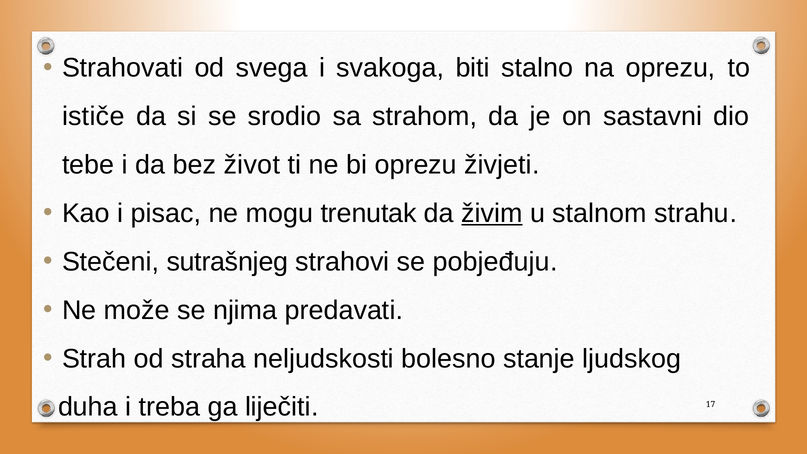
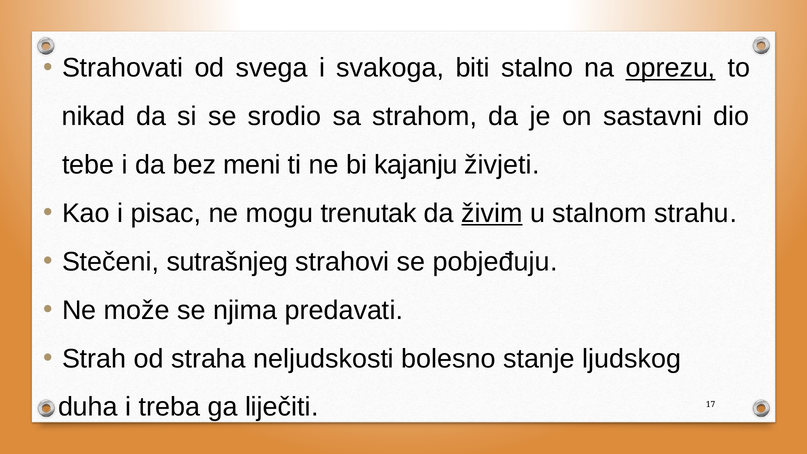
oprezu underline: none -> present (671, 68)
ističe: ističe -> nikad (94, 116)
život: život -> meni (252, 165)
bi oprezu: oprezu -> kajanju (416, 165)
